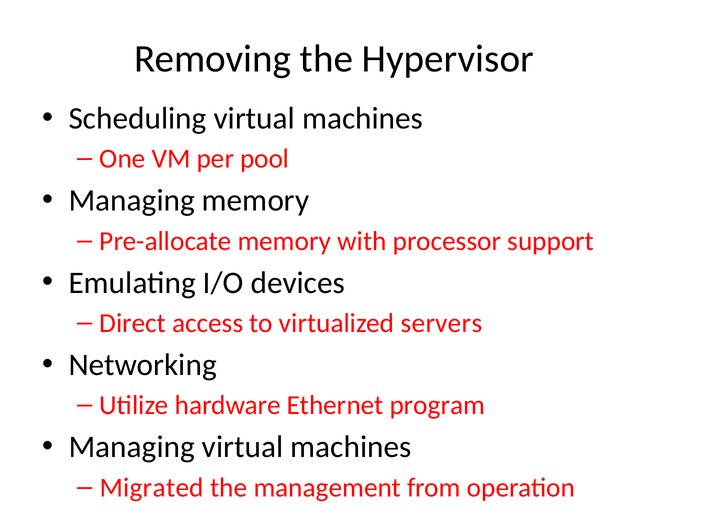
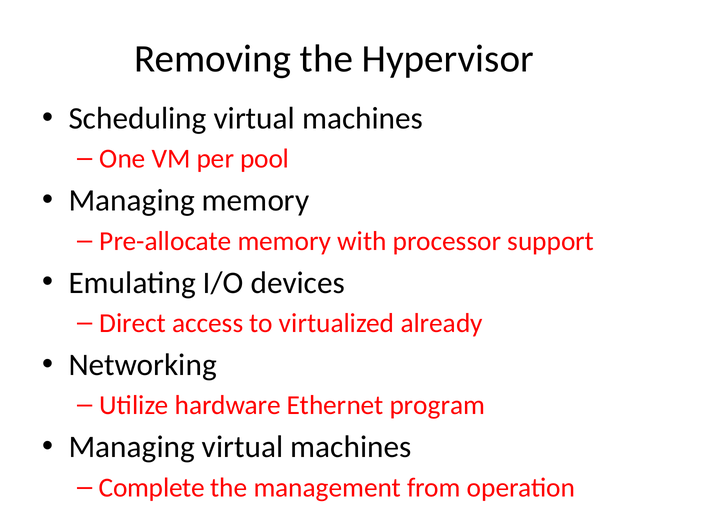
servers: servers -> already (442, 323)
Migrated: Migrated -> Complete (152, 488)
